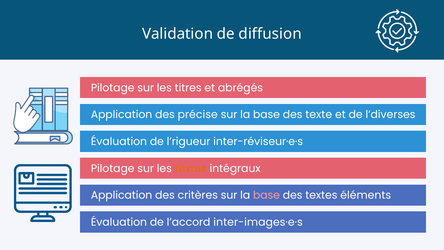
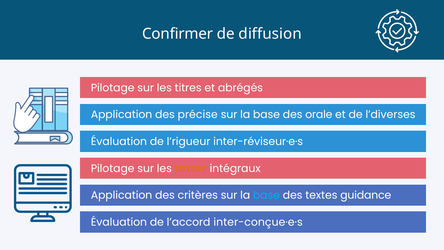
Validation: Validation -> Confirmer (178, 34)
texte: texte -> orale (319, 115)
base colour: pink -> light blue (266, 195)
éléments: éléments -> guidance (366, 195)
inter-images·e·s: inter-images·e·s -> inter-conçue·e·s (258, 222)
